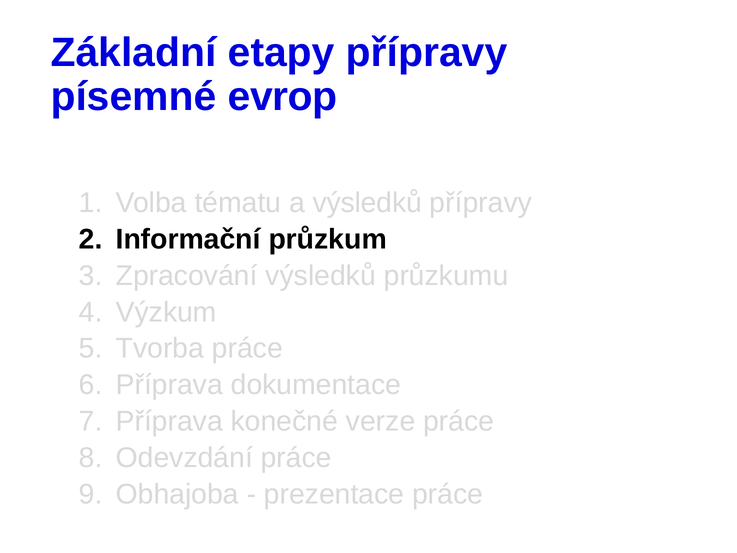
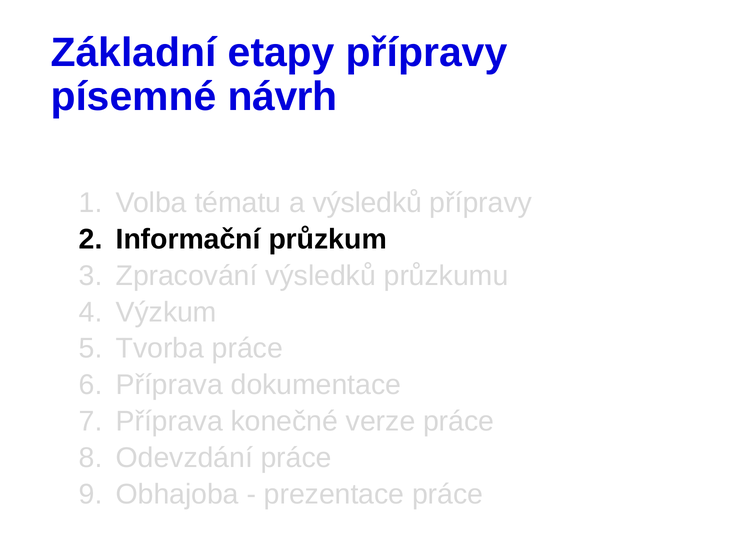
evrop: evrop -> návrh (283, 97)
